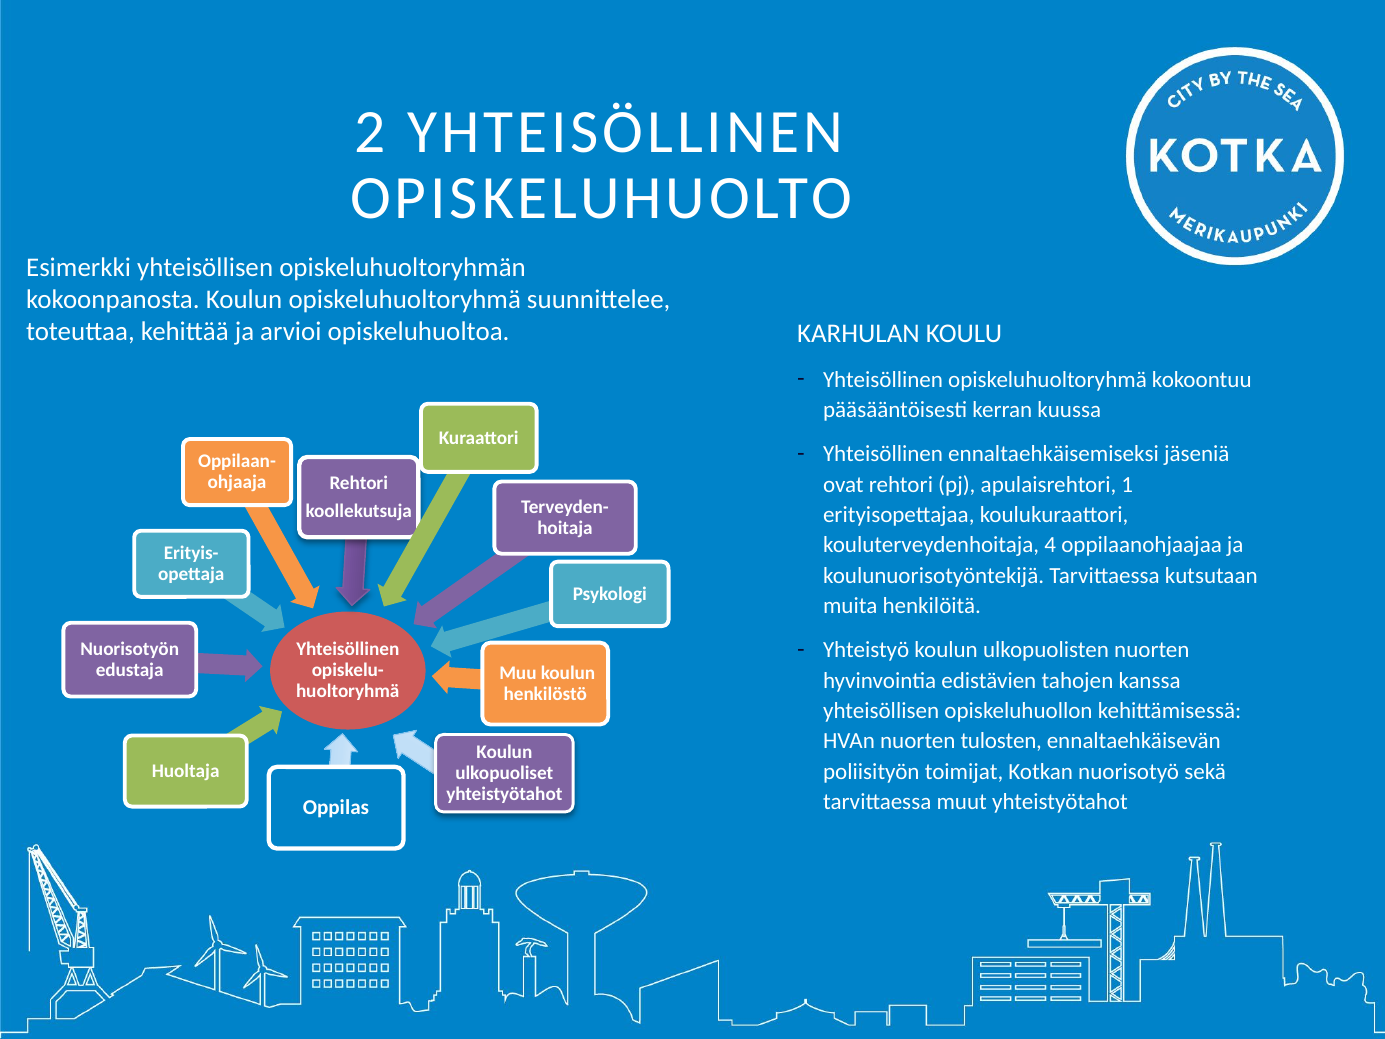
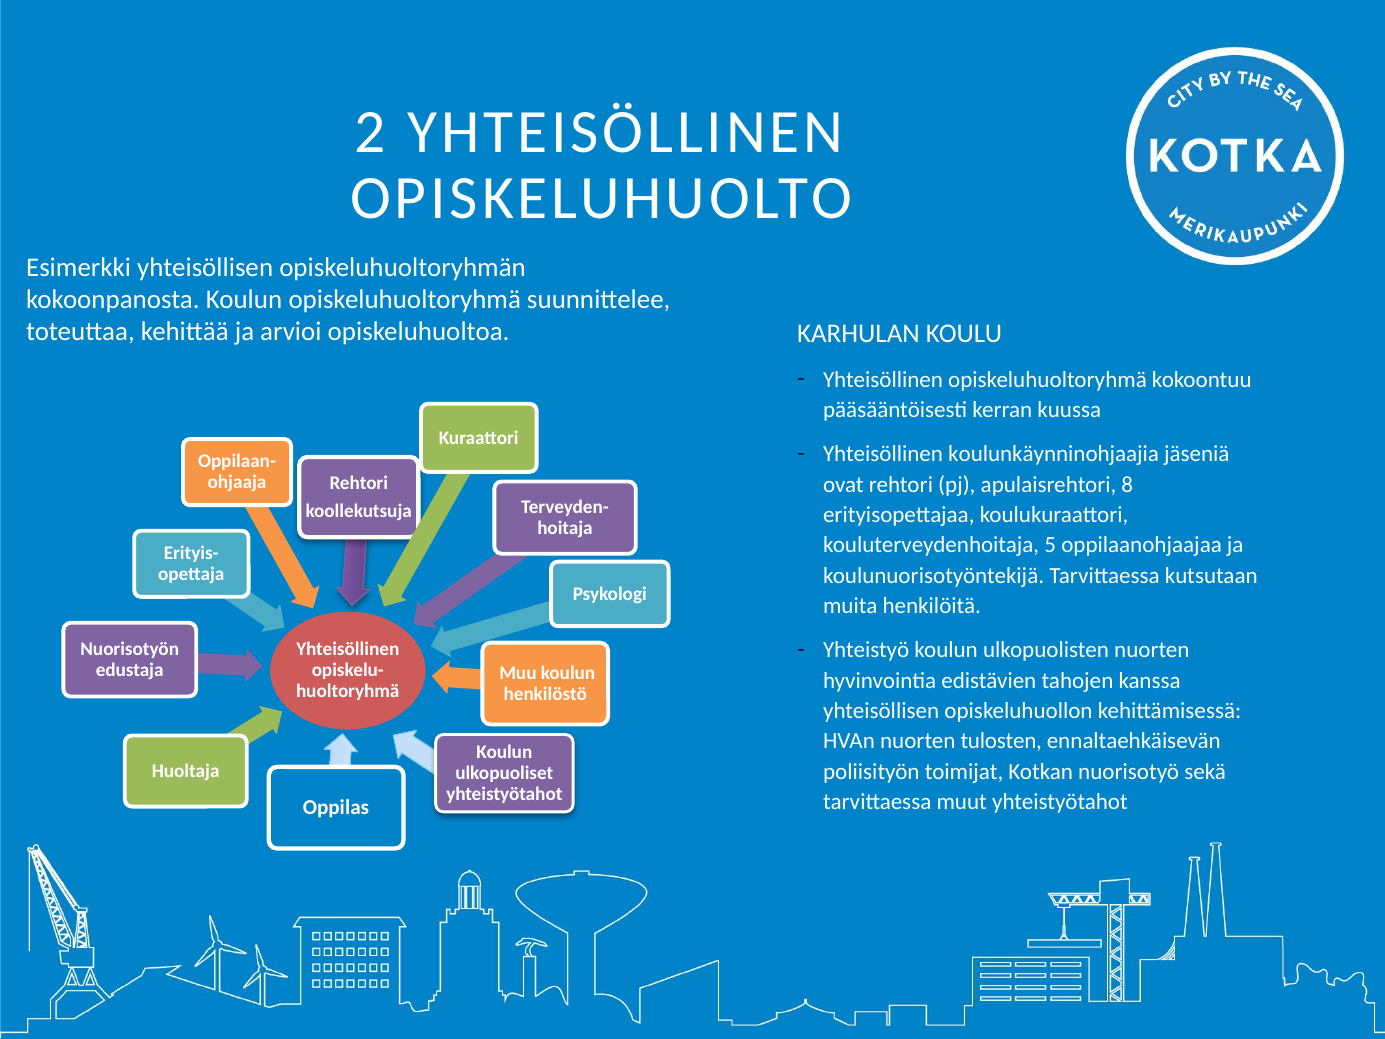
ennaltaehkäisemiseksi: ennaltaehkäisemiseksi -> koulunkäynninohjaajia (1054, 454)
1: 1 -> 8 (1127, 484)
4: 4 -> 5 (1050, 545)
